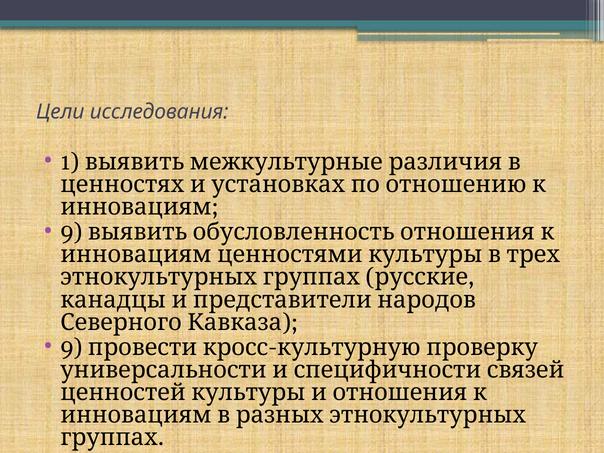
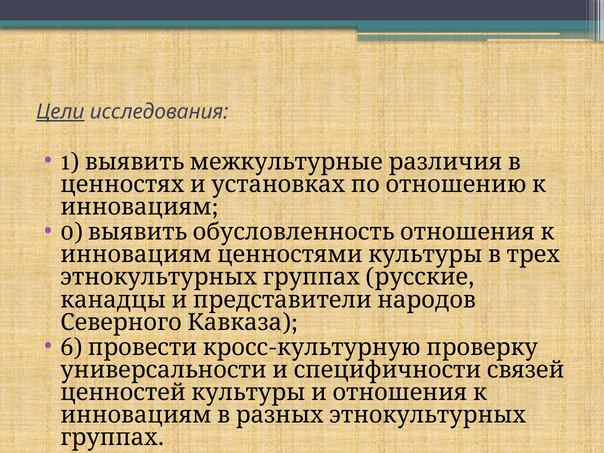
Цели underline: none -> present (60, 112)
9: 9 -> 0 (71, 232)
9: 9 -> 6 (71, 347)
